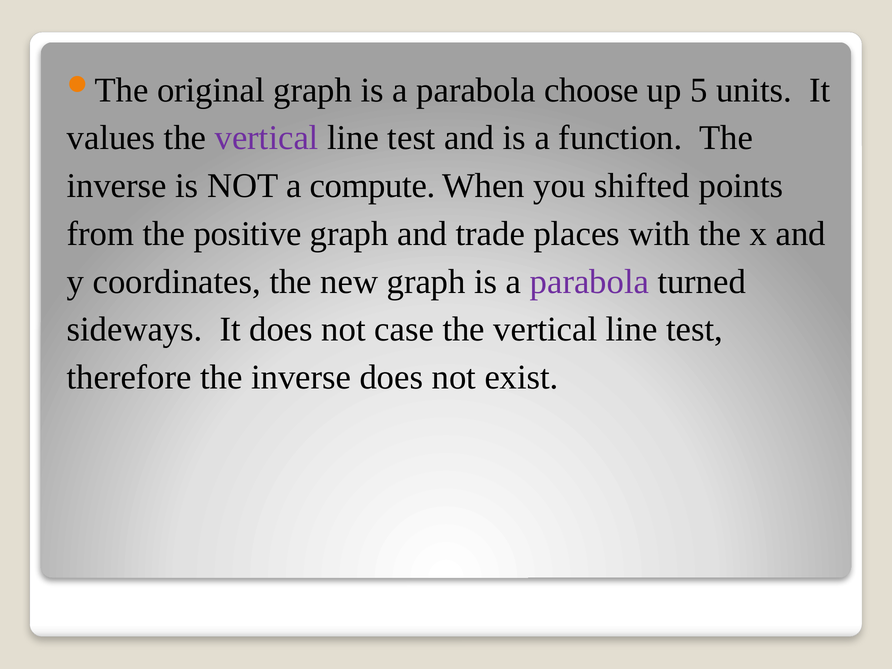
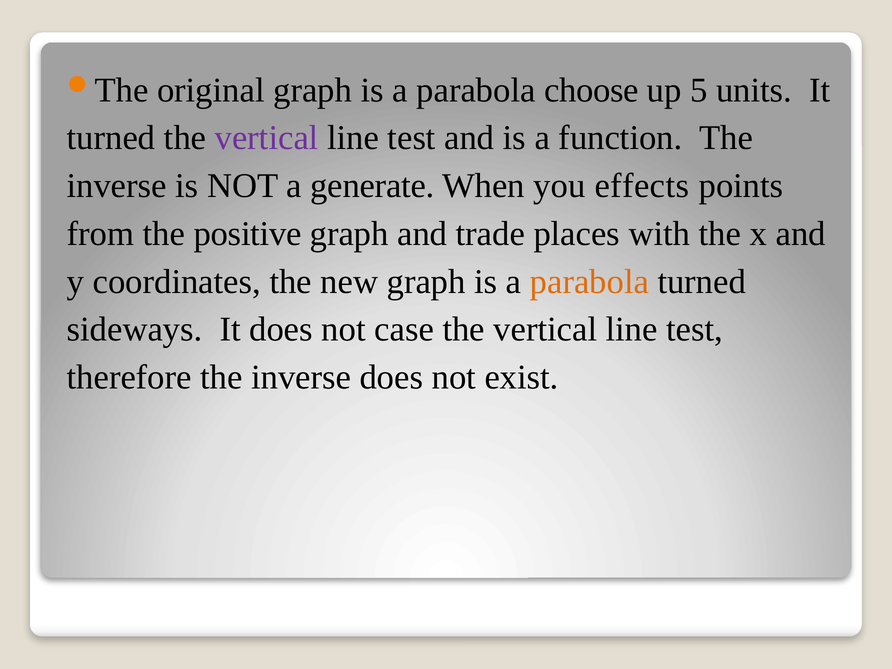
values: values -> turned (111, 138)
compute: compute -> generate (372, 186)
shifted: shifted -> effects (642, 186)
parabola colour: purple -> orange (589, 282)
